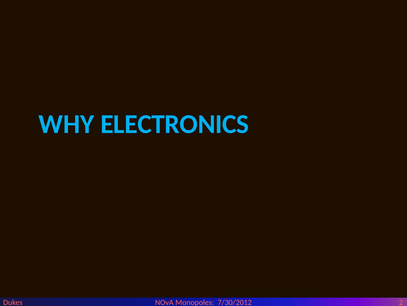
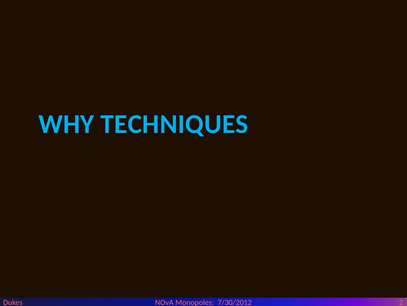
ELECTRONICS: ELECTRONICS -> TECHNIQUES (174, 124)
